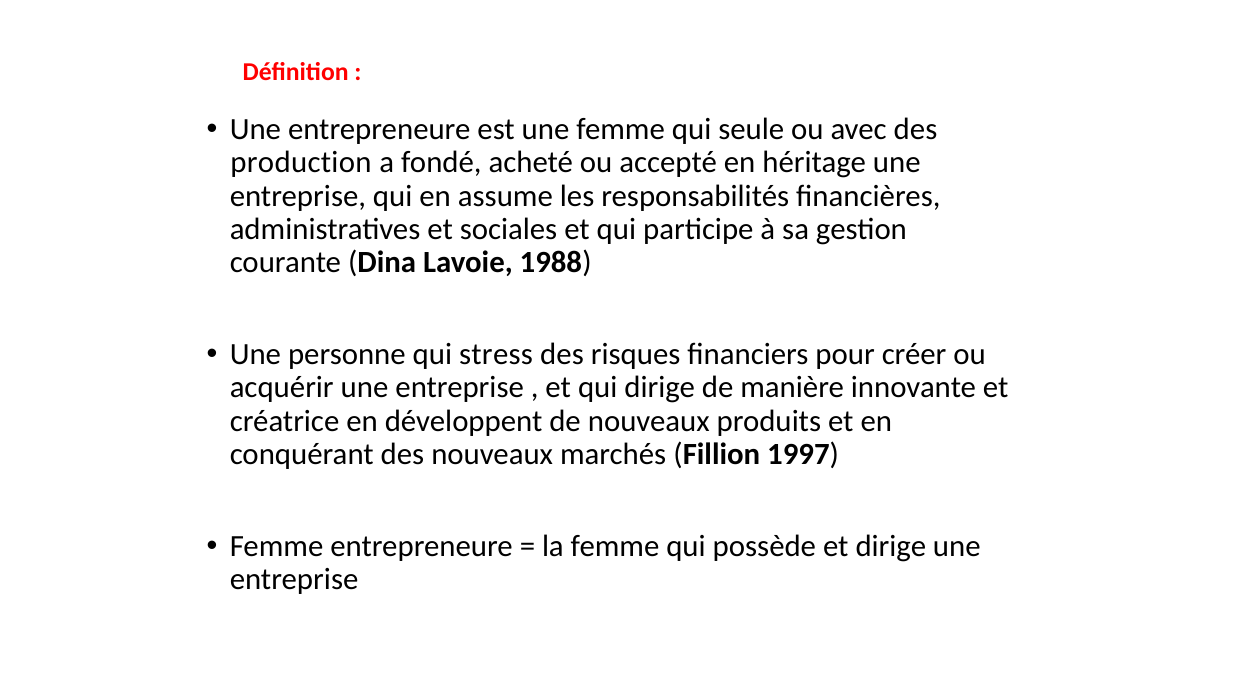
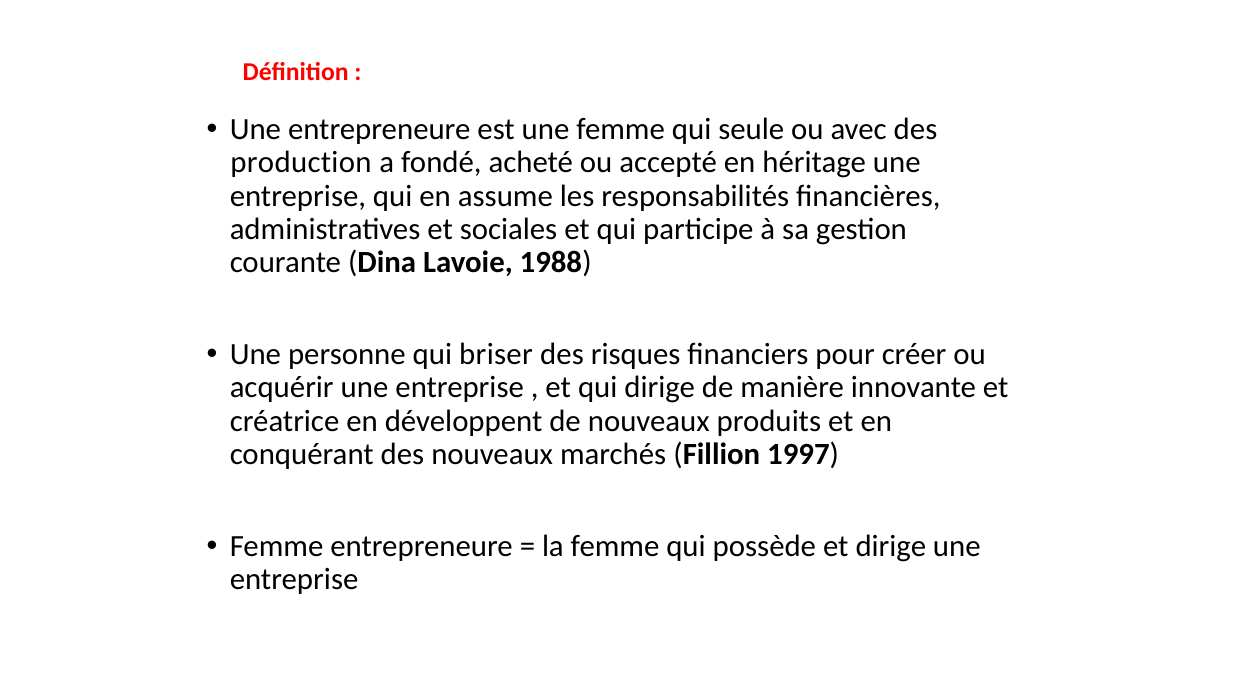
stress: stress -> briser (496, 355)
